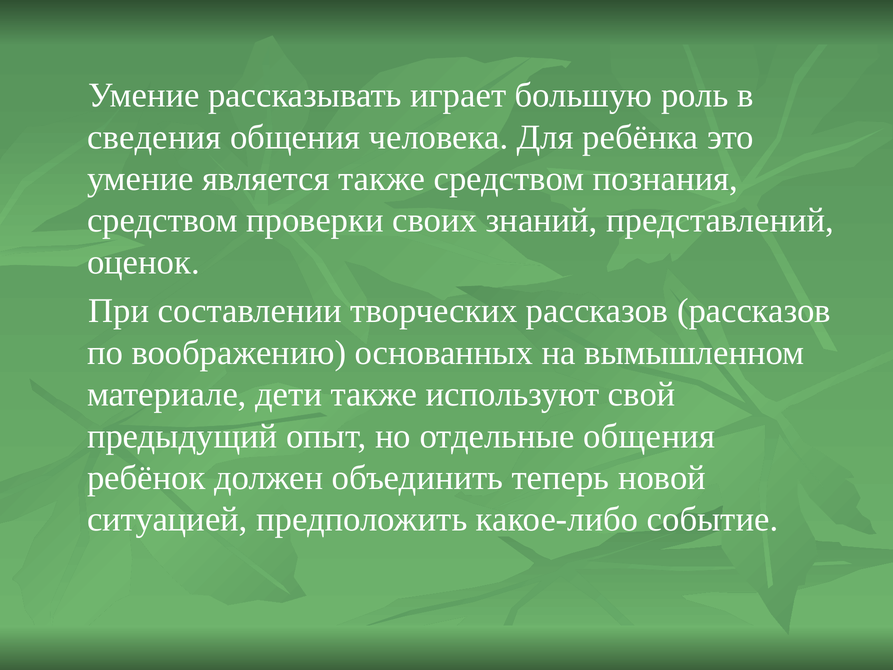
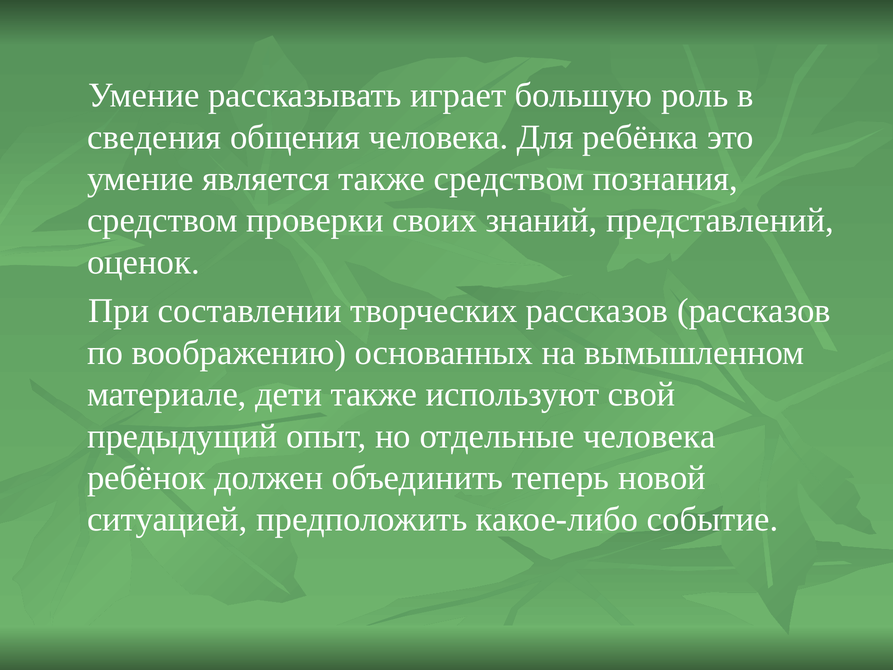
отдельные общения: общения -> человека (649, 436)
